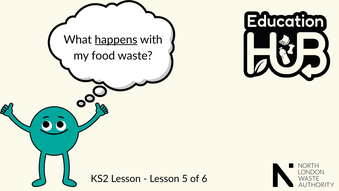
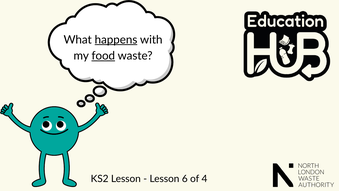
food underline: none -> present (103, 56)
5: 5 -> 6 (185, 178)
6: 6 -> 4 (204, 178)
